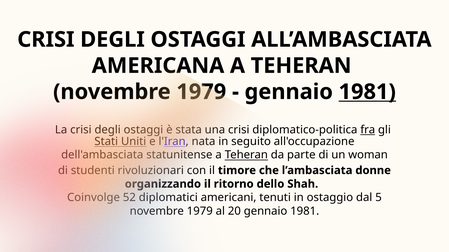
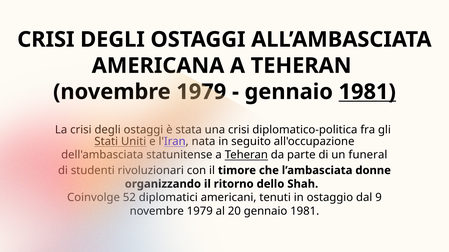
fra underline: present -> none (368, 130)
woman: woman -> funeral (368, 155)
5: 5 -> 9 (378, 198)
